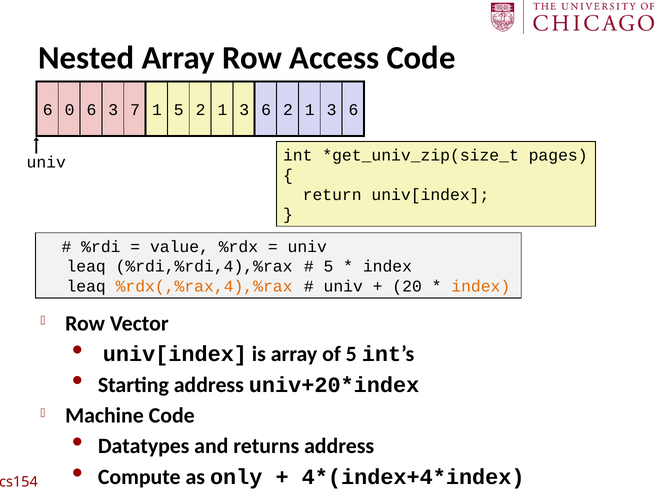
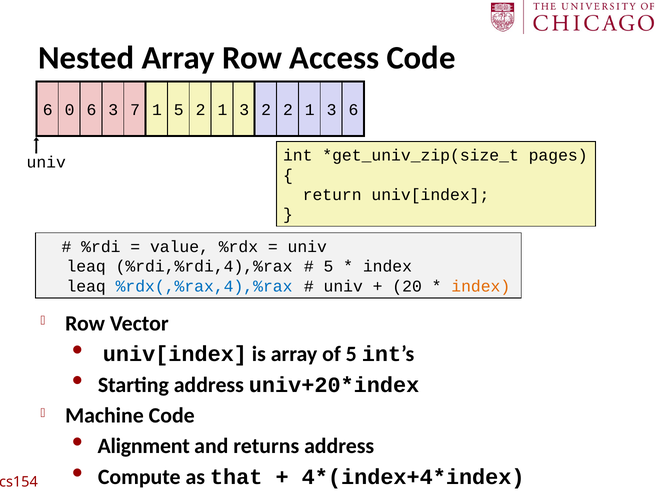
6: 6 -> 2 (266, 110)
%rdx(,%rax,4),%rax colour: orange -> blue (204, 286)
Datatypes: Datatypes -> Alignment (144, 446)
only: only -> that (236, 477)
